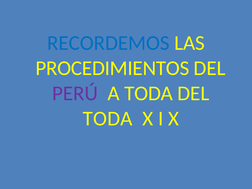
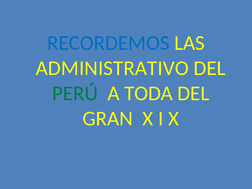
PROCEDIMIENTOS: PROCEDIMIENTOS -> ADMINISTRATIVO (112, 68)
PERÚ colour: purple -> green (75, 93)
TODA: TODA -> GRAN (108, 118)
